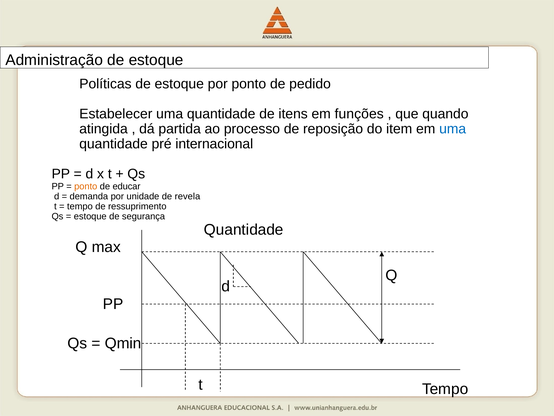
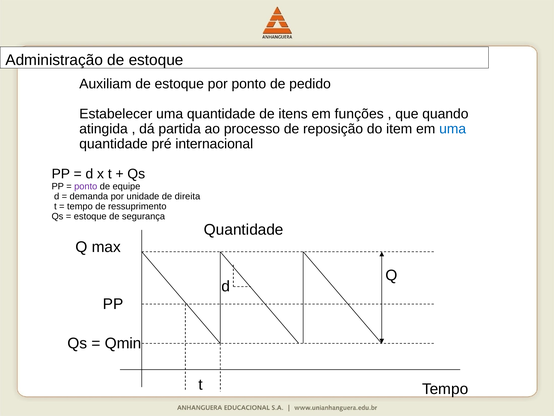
Políticas: Políticas -> Auxiliam (105, 84)
ponto colour: orange -> purple (86, 186)
educar: educar -> equipe (126, 186)
revela: revela -> direita (187, 196)
